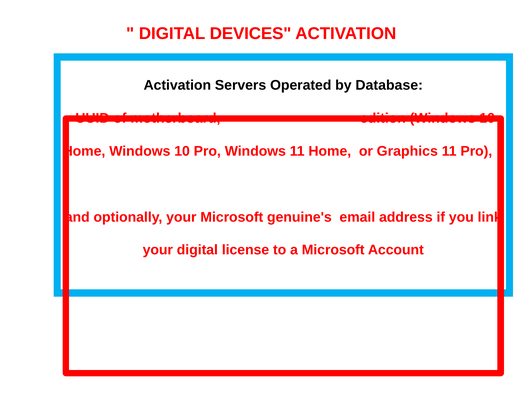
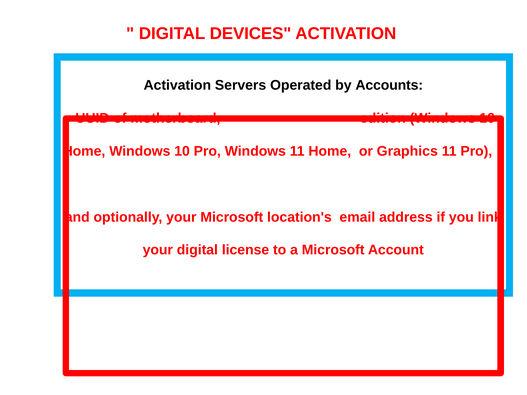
Database: Database -> Accounts (389, 85)
genuine's: genuine's -> location's (299, 217)
